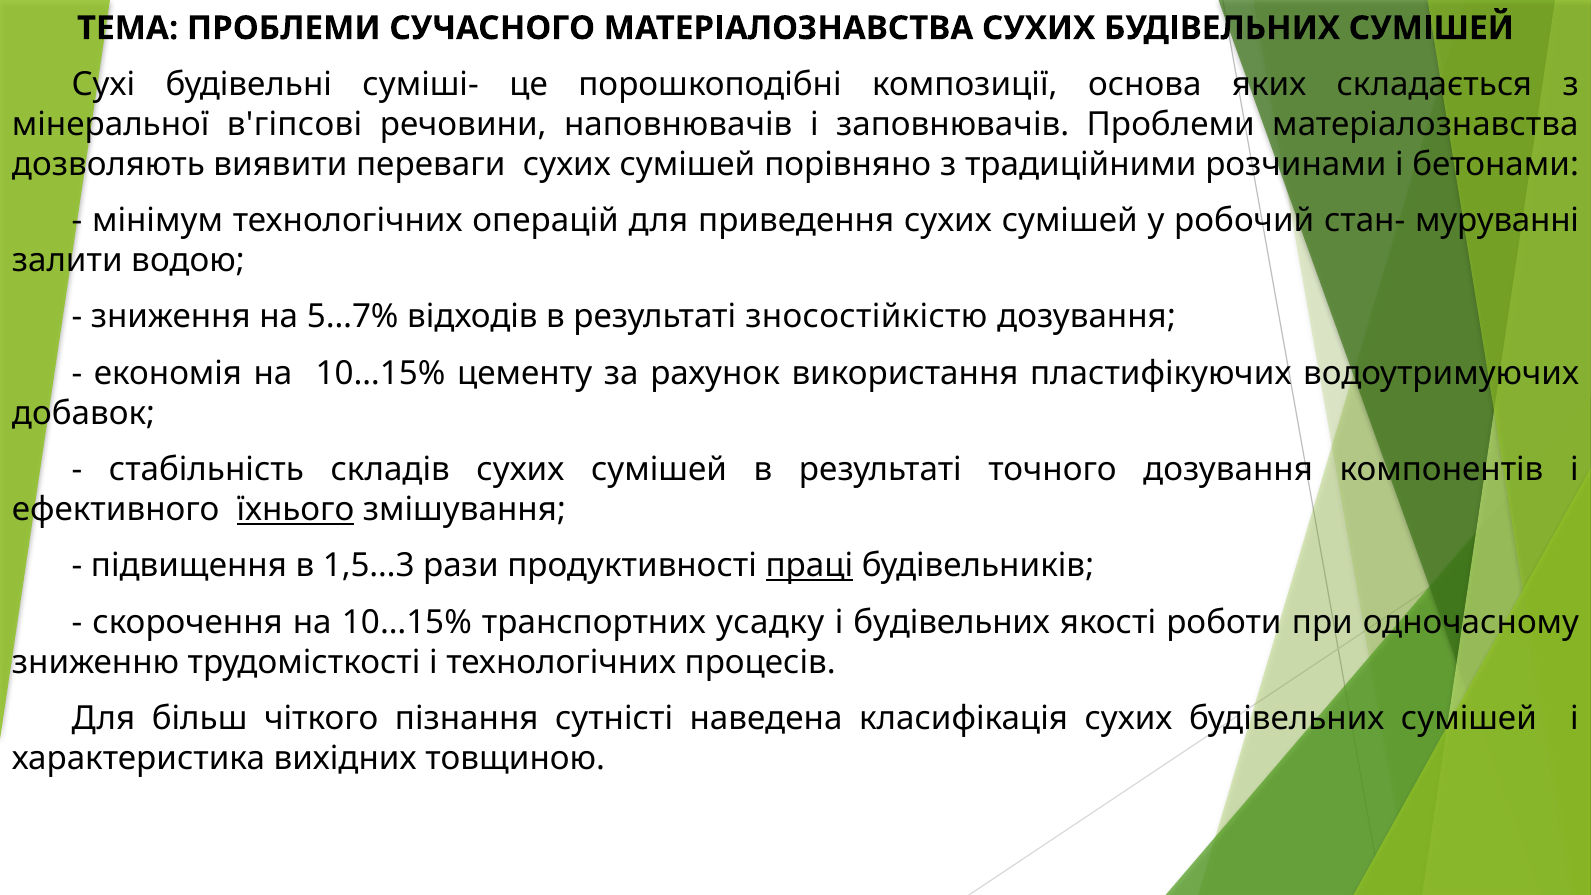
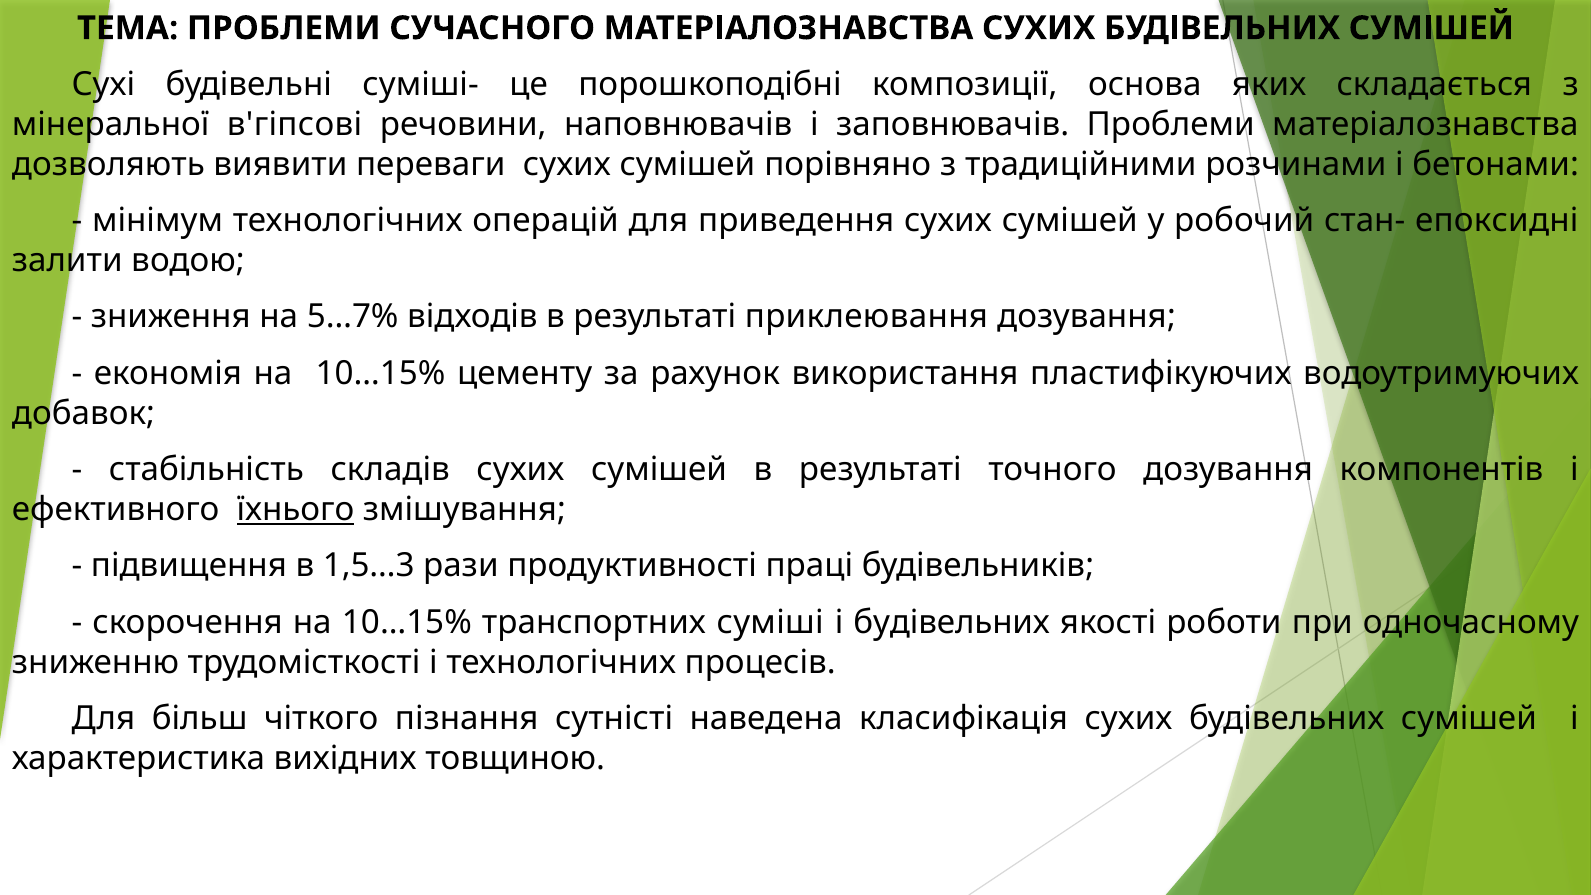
муруванні: муруванні -> епоксидні (1497, 221)
зносостійкістю: зносостійкістю -> приклеювання (866, 317)
праці underline: present -> none (809, 566)
усадку: усадку -> суміші (770, 622)
